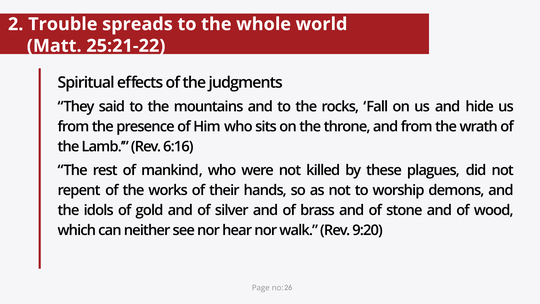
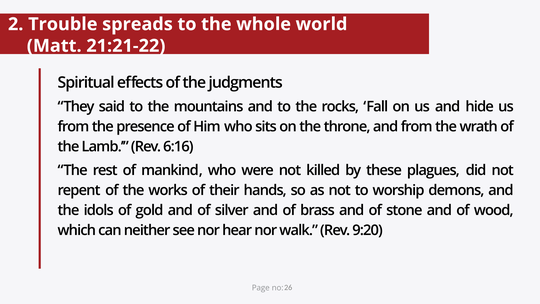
25:21-22: 25:21-22 -> 21:21-22 (126, 46)
